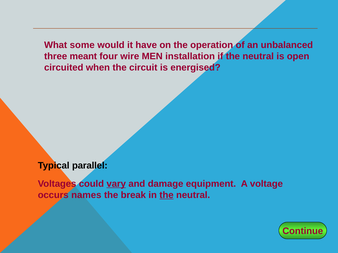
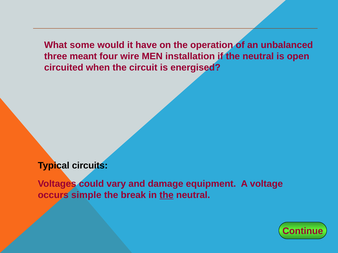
parallel: parallel -> circuits (90, 166)
vary underline: present -> none (116, 184)
names: names -> simple (86, 195)
